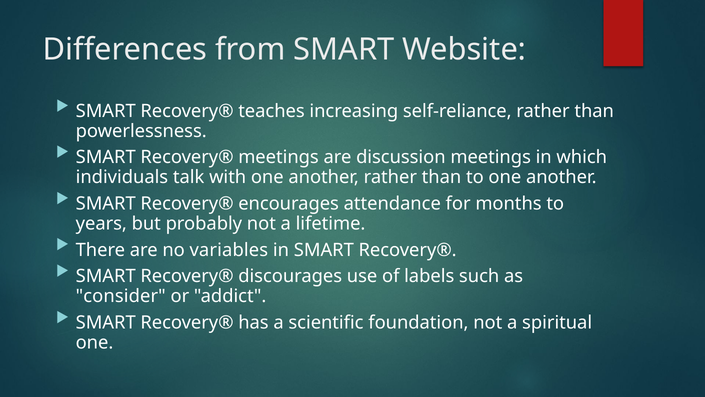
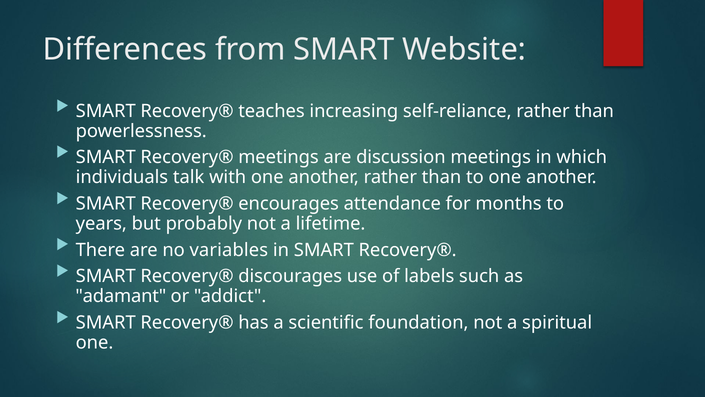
consider: consider -> adamant (121, 296)
